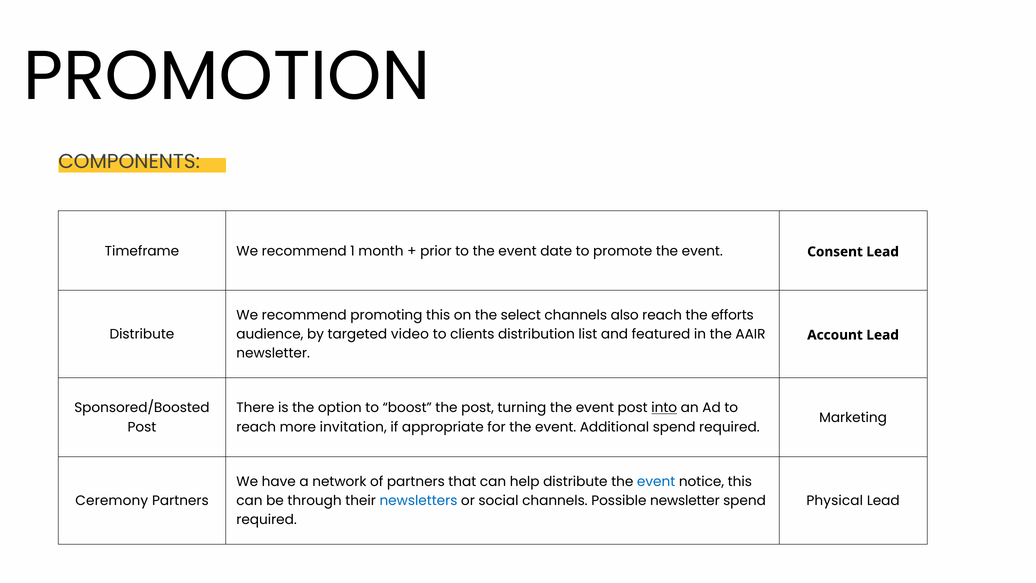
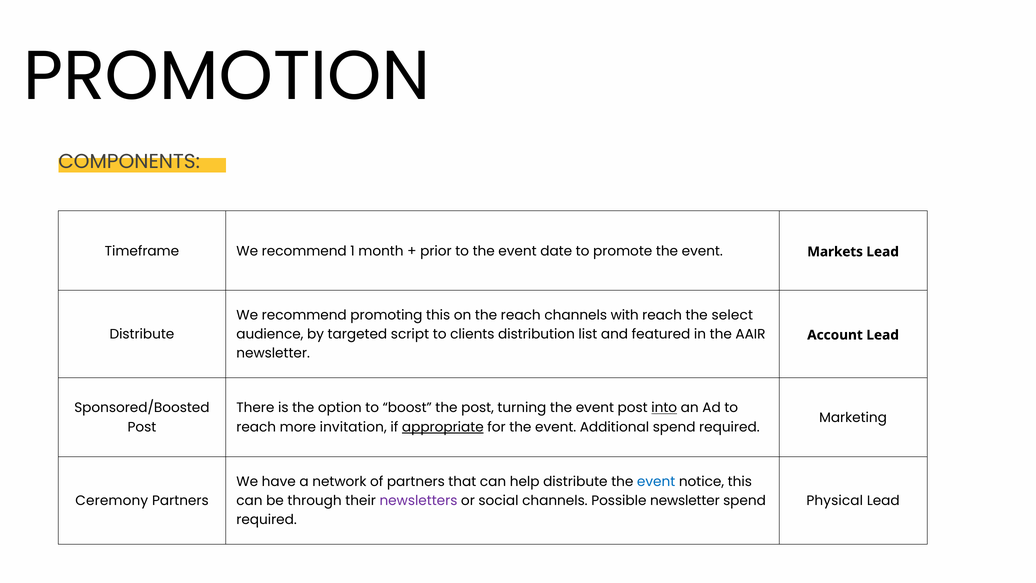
Consent: Consent -> Markets (835, 252)
the select: select -> reach (521, 315)
also: also -> with (625, 315)
efforts: efforts -> select (732, 315)
video: video -> script (410, 334)
appropriate underline: none -> present (443, 427)
newsletters colour: blue -> purple (418, 501)
